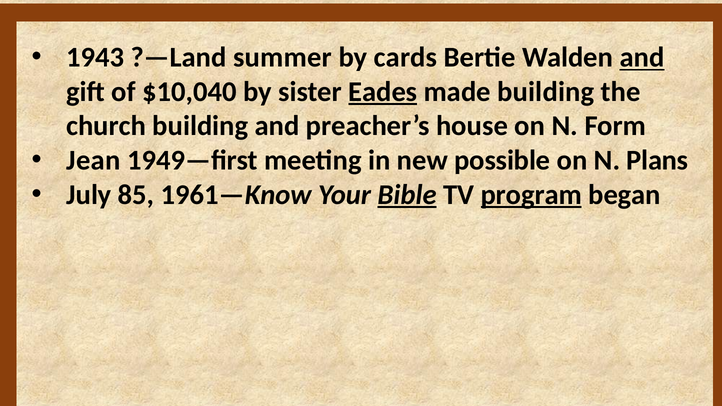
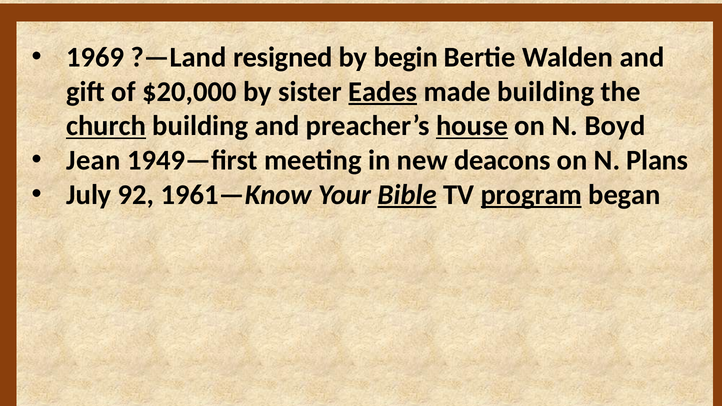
1943: 1943 -> 1969 (95, 57)
summer: summer -> resigned (283, 57)
cards: cards -> begin (406, 57)
and underline: present -> none (642, 57)
$10,040: $10,040 -> $20,000 (189, 92)
church underline: none -> present (106, 126)
house underline: none -> present (472, 126)
Form: Form -> Boyd (615, 126)
possible: possible -> deacons (502, 160)
85: 85 -> 92 (136, 195)
